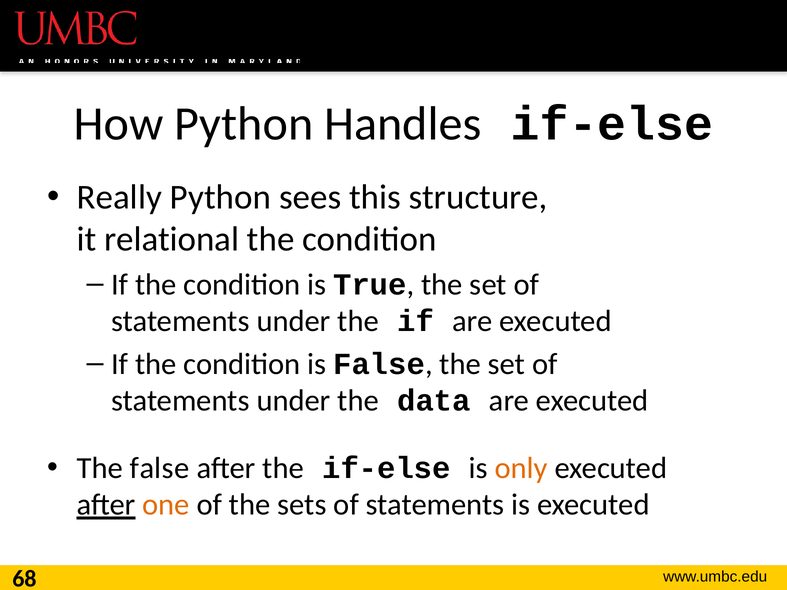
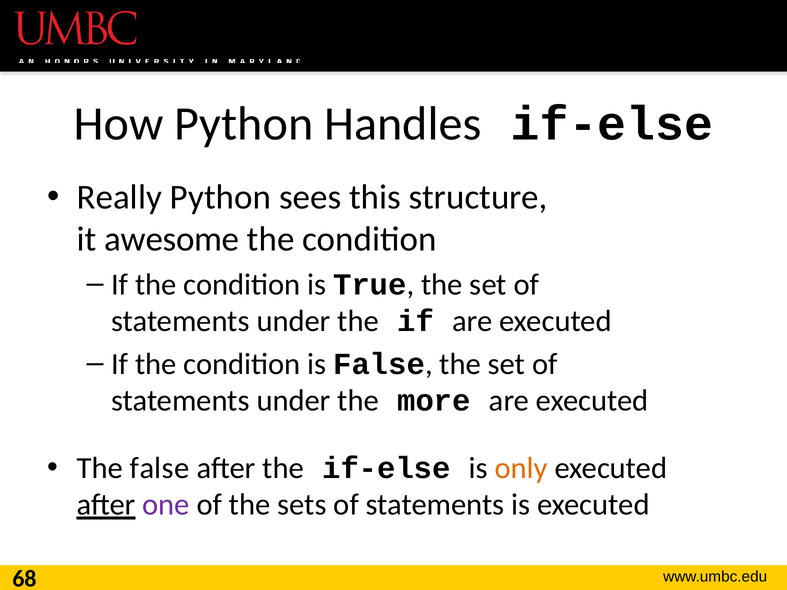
relational: relational -> awesome (172, 239)
data: data -> more (434, 401)
one colour: orange -> purple (166, 505)
